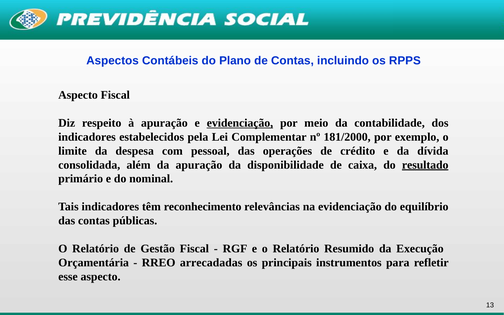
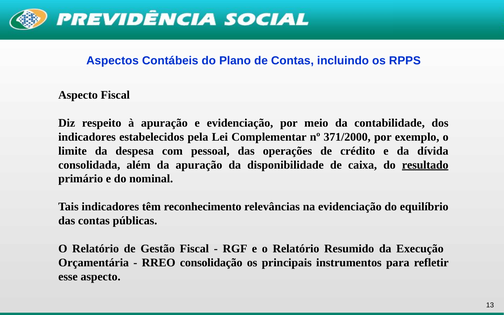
evidenciação underline: present -> none (240, 123)
181/2000: 181/2000 -> 371/2000 (347, 137)
arrecadadas: arrecadadas -> consolidação (211, 263)
